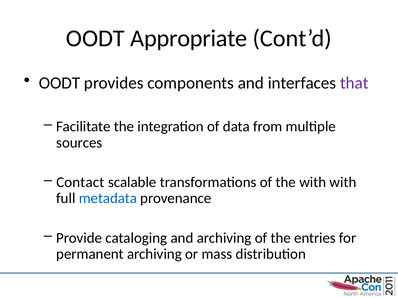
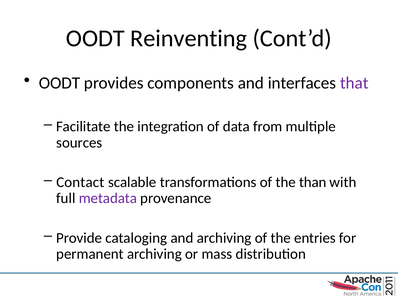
Appropriate: Appropriate -> Reinventing (189, 39)
the with: with -> than (313, 182)
metadata colour: blue -> purple (108, 199)
